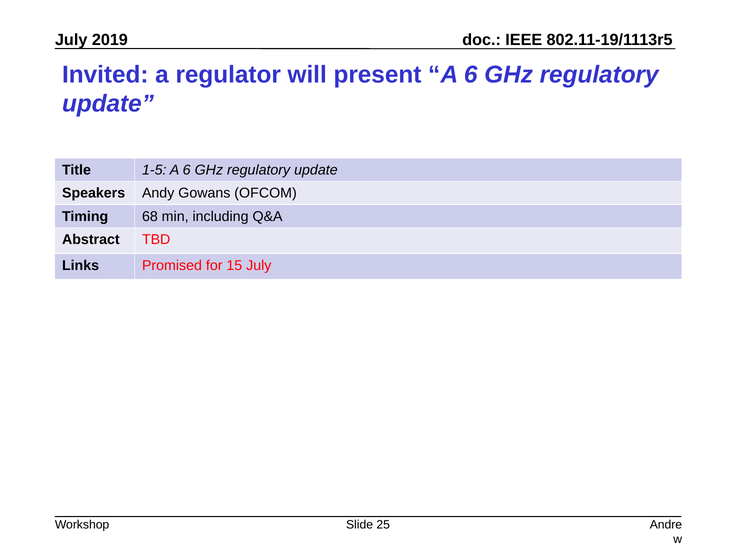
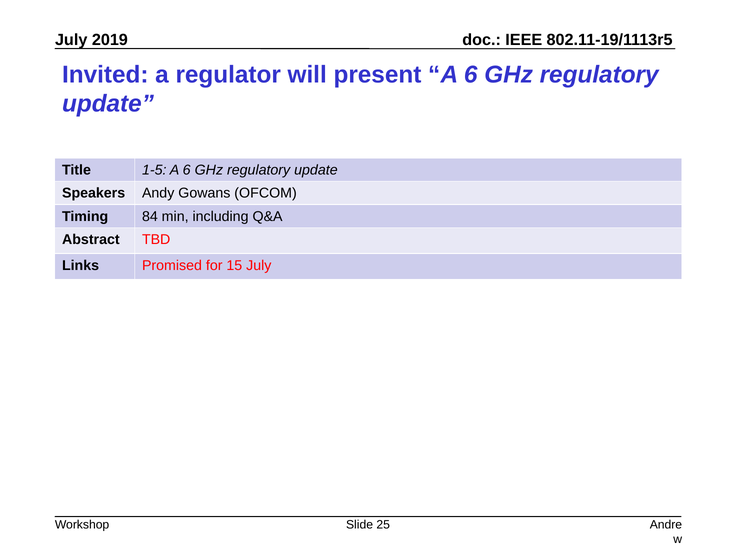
68: 68 -> 84 (150, 217)
